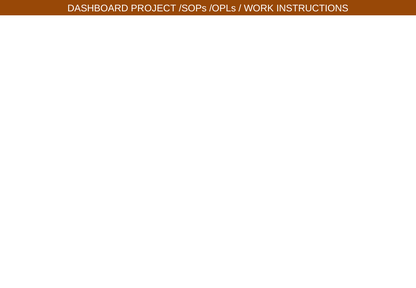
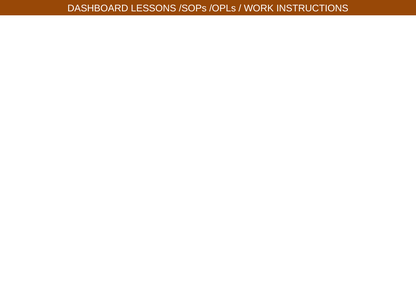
PROJECT: PROJECT -> LESSONS (154, 8)
